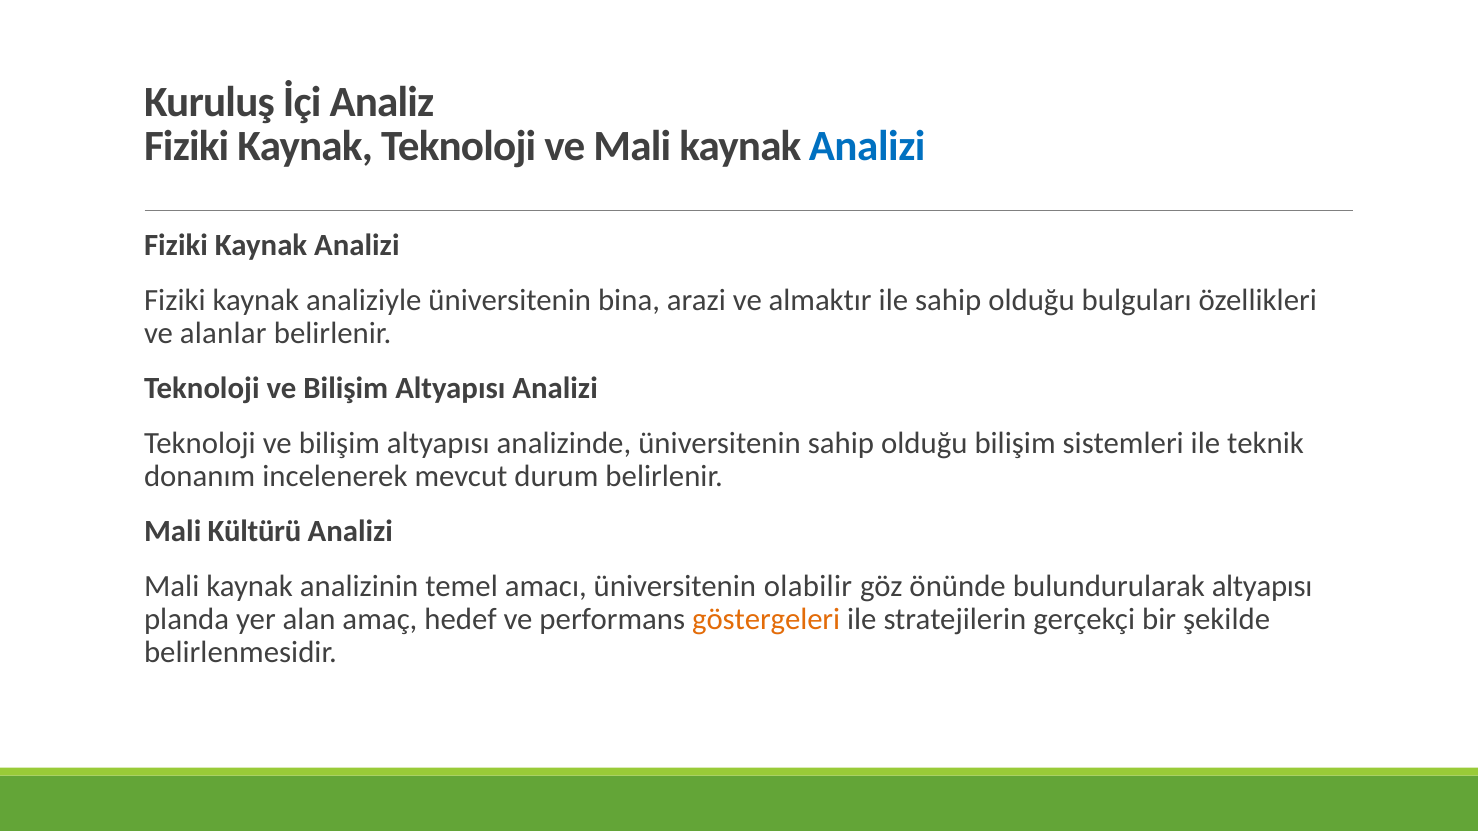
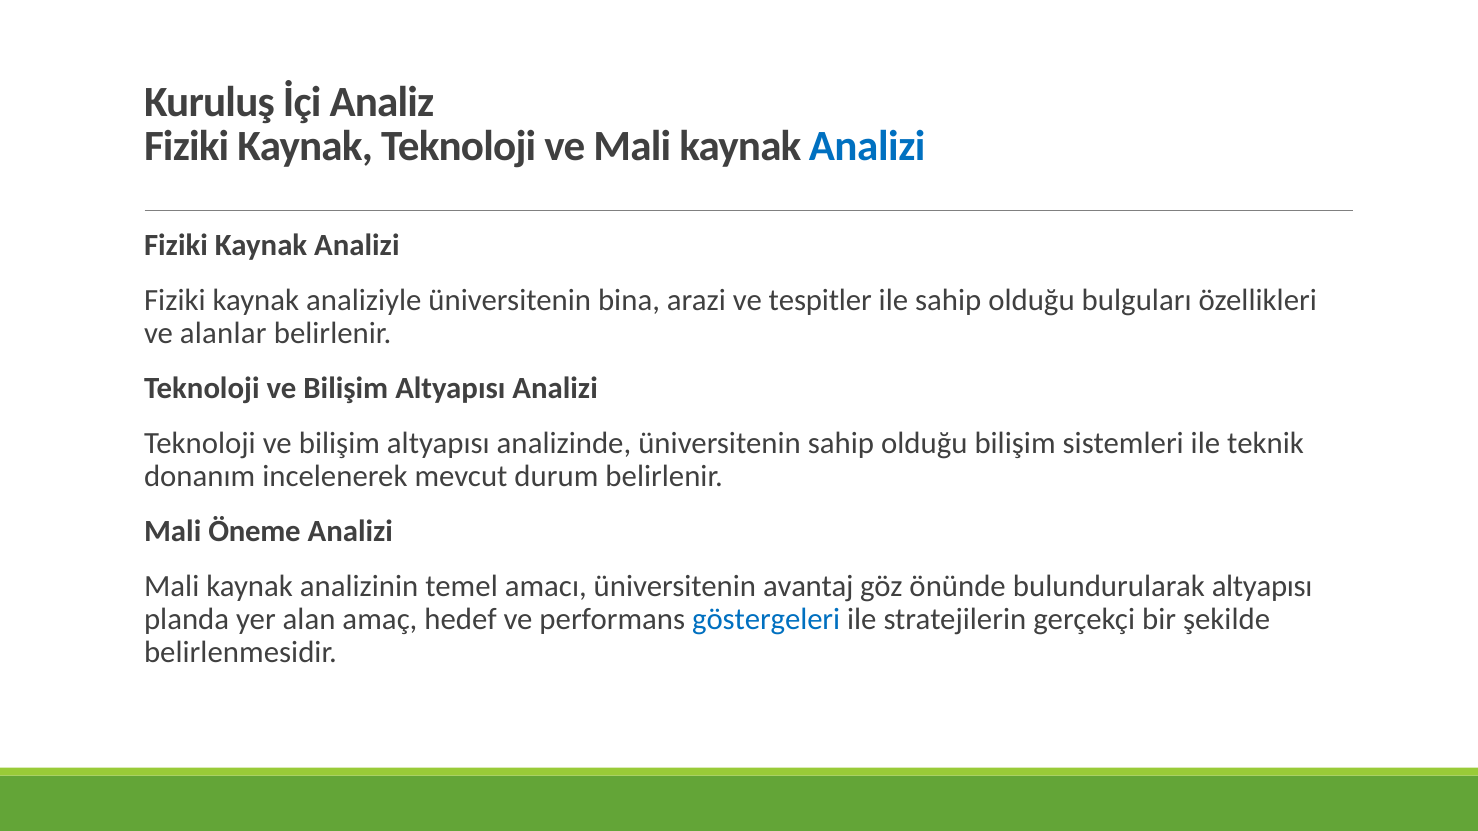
almaktır: almaktır -> tespitler (820, 301)
Kültürü: Kültürü -> Öneme (255, 532)
olabilir: olabilir -> avantaj (808, 586)
göstergeleri colour: orange -> blue (766, 620)
